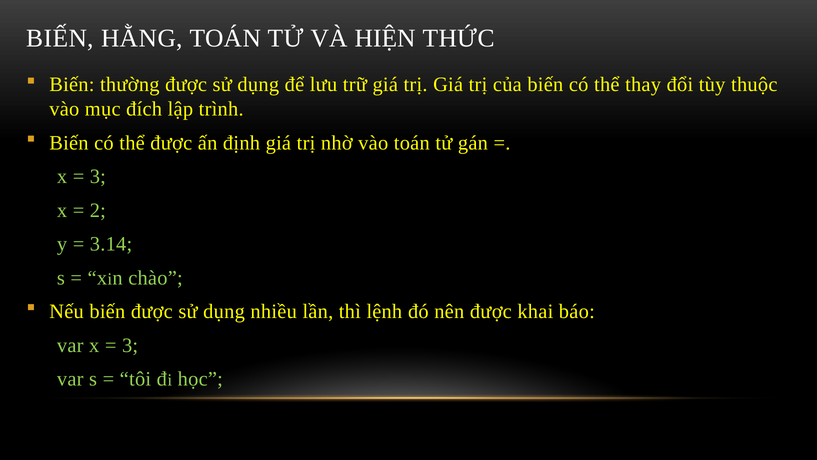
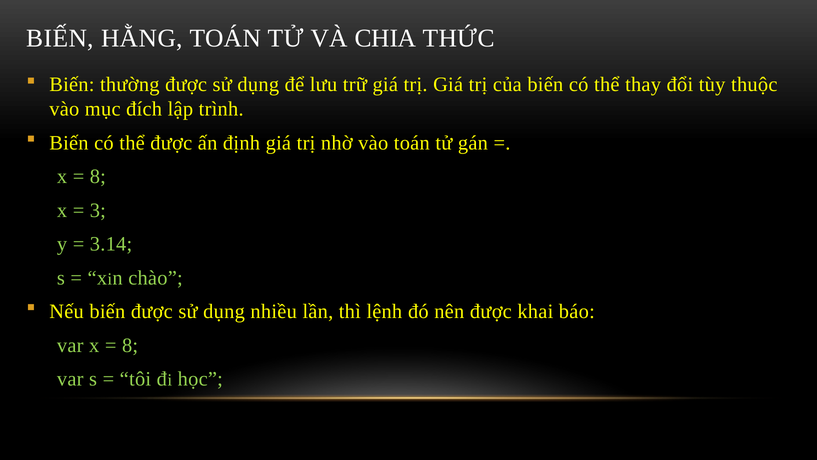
HIỆN: HIỆN -> CHIA (385, 38)
3: 3 -> 8 (98, 176)
2: 2 -> 3 (98, 210)
3: 3 -> 8 (130, 345)
